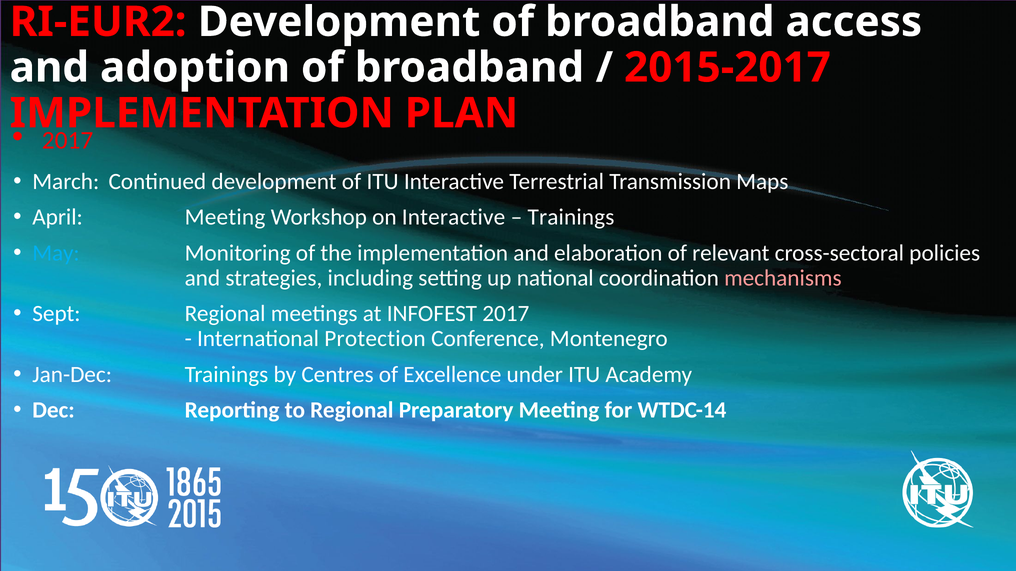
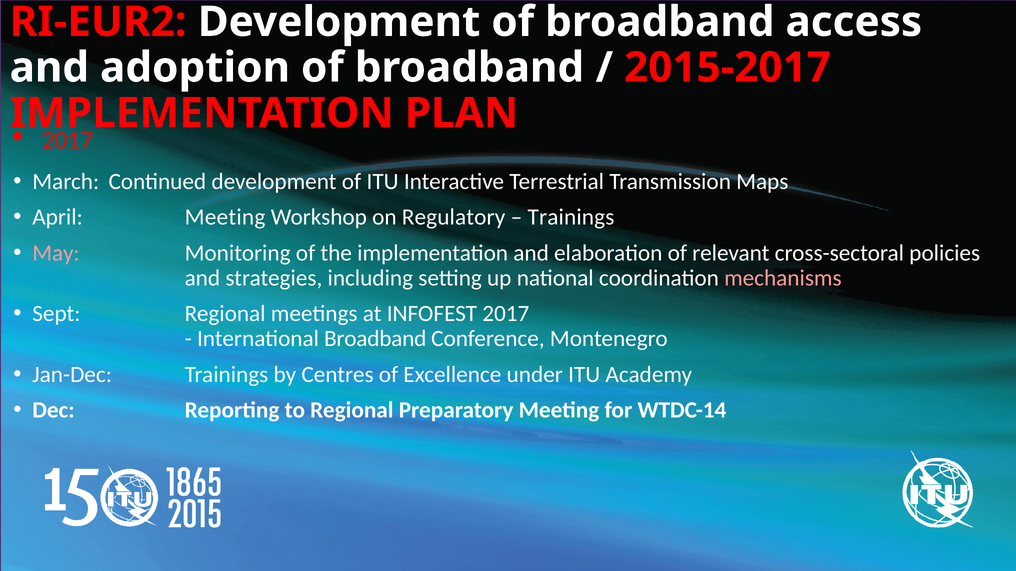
on Interactive: Interactive -> Regulatory (454, 217)
May colour: light blue -> pink (56, 253)
International Protection: Protection -> Broadband (375, 339)
